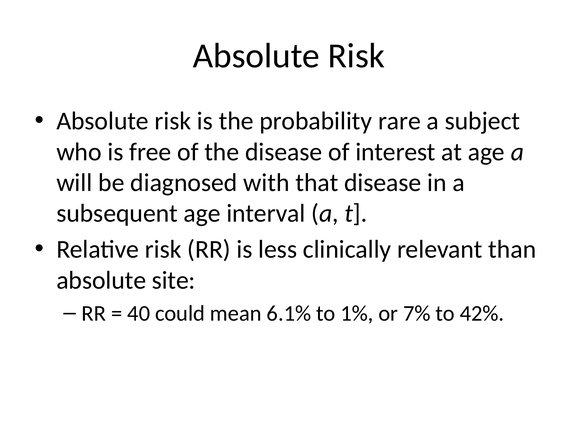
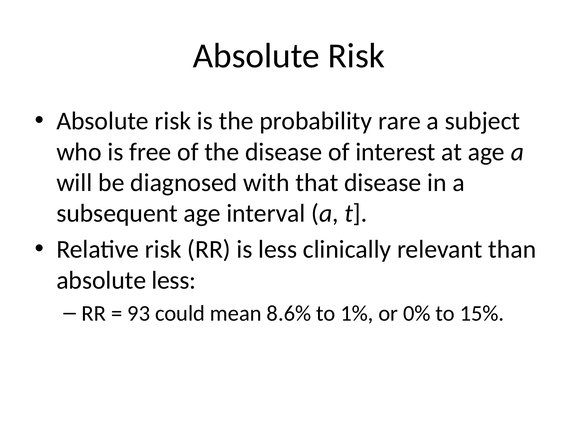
absolute site: site -> less (174, 281)
40: 40 -> 93 (139, 314)
6.1%: 6.1% -> 8.6% (289, 314)
7%: 7% -> 0% (417, 314)
42%: 42% -> 15% (482, 314)
